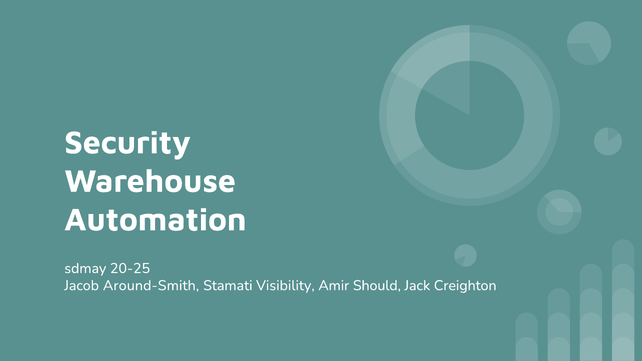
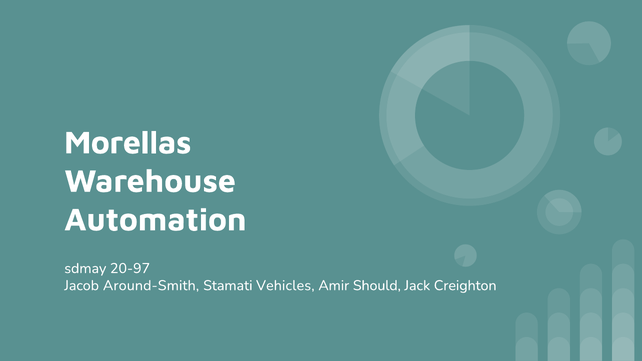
Security: Security -> Morellas (128, 143)
20-25: 20-25 -> 20-97 (130, 268)
Visibility: Visibility -> Vehicles (285, 286)
